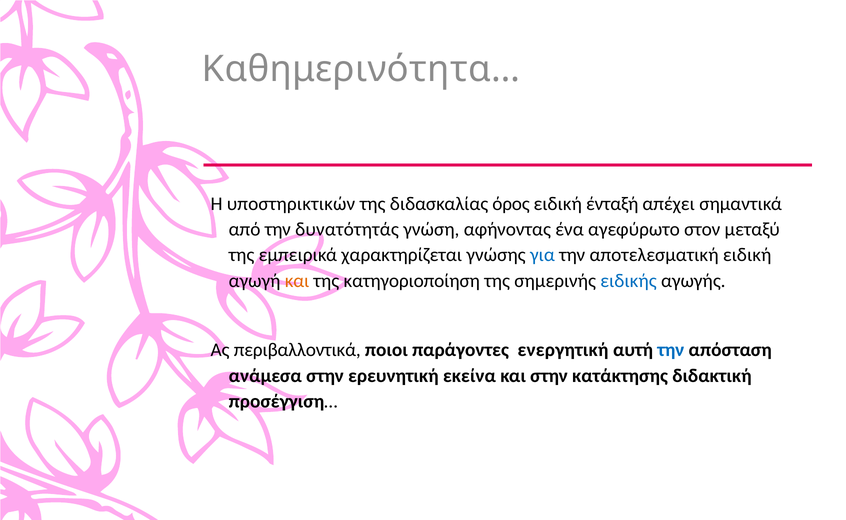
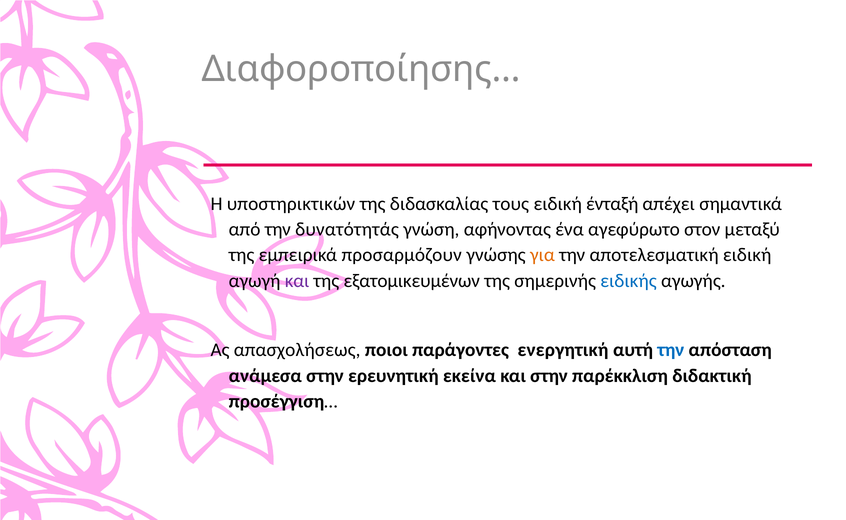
Καθημερινότητα…: Καθημερινότητα… -> Διαφοροποίησης… (361, 69)
όρος: όρος -> τους (511, 204)
χαρακτηρίζεται: χαρακτηρίζεται -> προσαρμόζουν (402, 255)
για colour: blue -> orange (542, 255)
και colour: orange -> purple (297, 281)
κατηγοριοποίηση: κατηγοριοποίηση -> εξατομικευμένων (412, 281)
περιβαλλοντικά: περιβαλλοντικά -> απασχολήσεως (297, 350)
κατάκτησης: κατάκτησης -> παρέκκλιση (620, 376)
